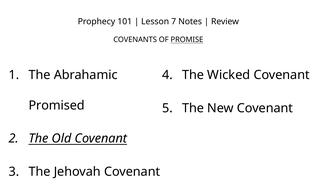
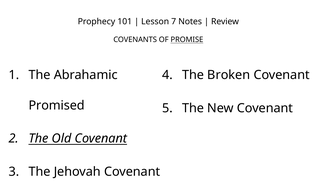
Wicked: Wicked -> Broken (229, 75)
